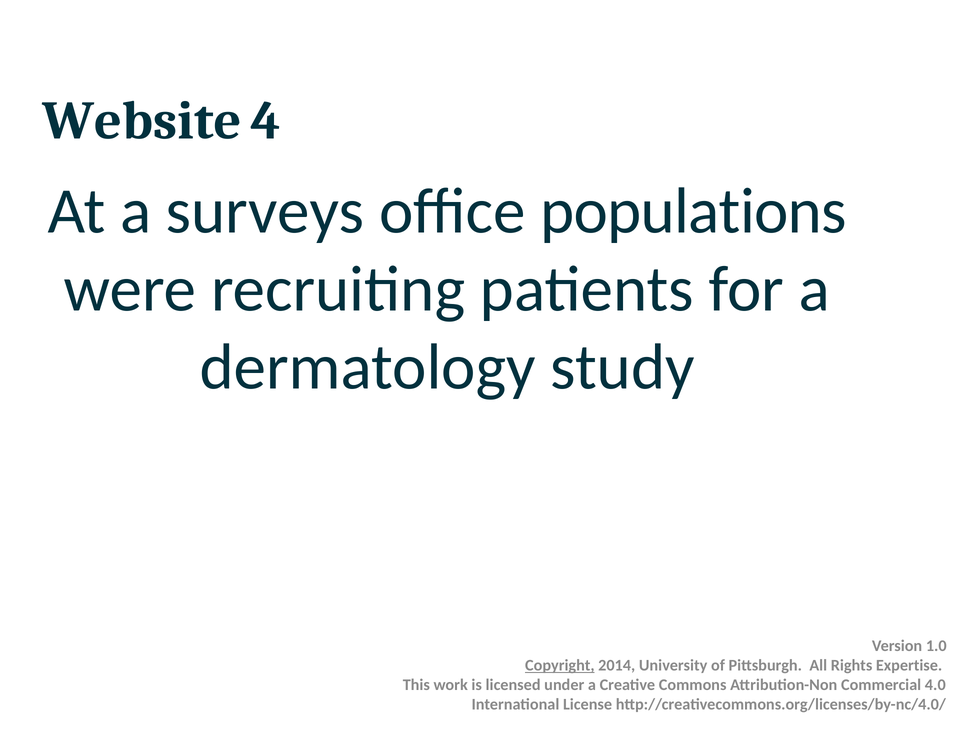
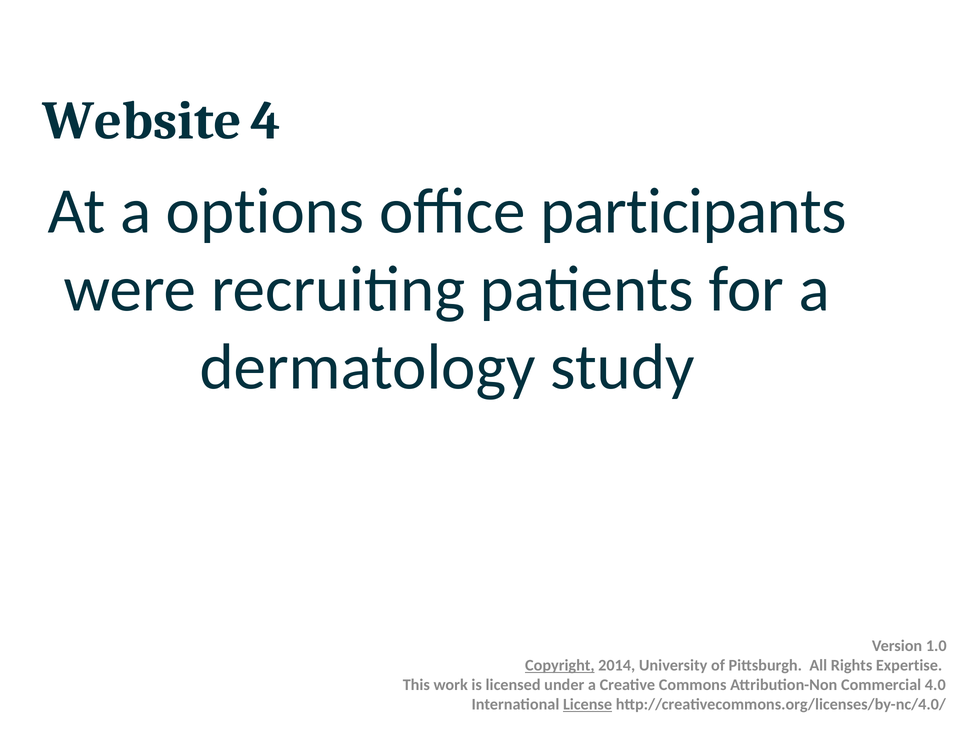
surveys: surveys -> options (265, 211)
populations: populations -> participants (693, 211)
License underline: none -> present (588, 704)
